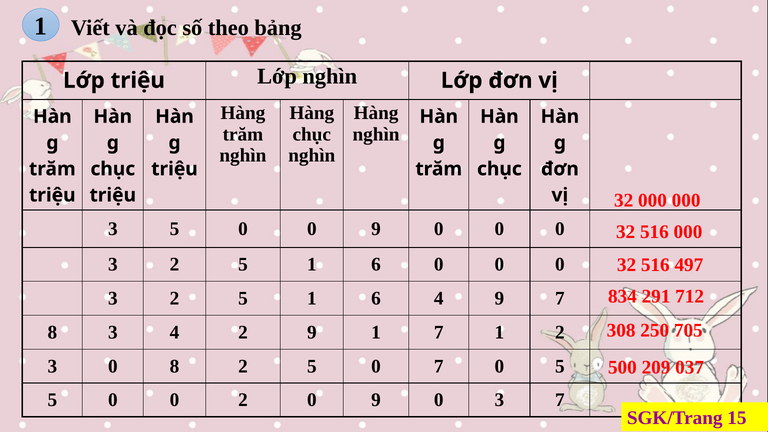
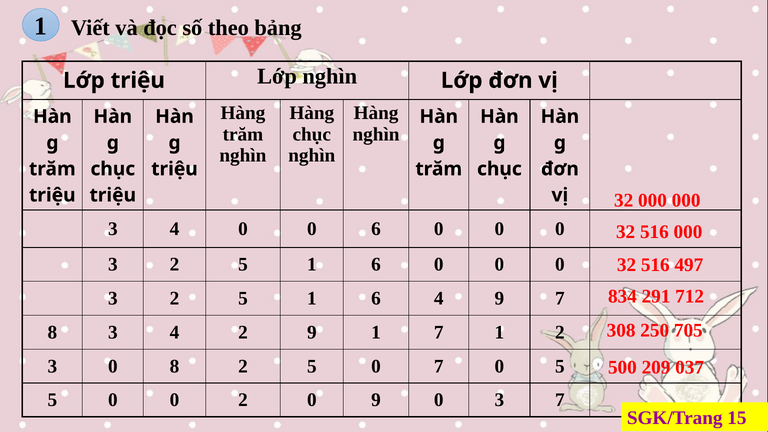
5: 5 -> 4 (174, 229)
0 0 9: 9 -> 6 (376, 229)
